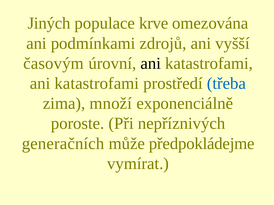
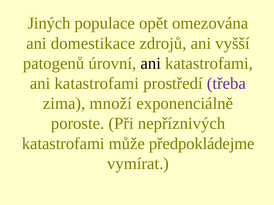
krve: krve -> opět (154, 23)
podmínkami: podmínkami -> domestikace (93, 43)
časovým: časovým -> patogenů (54, 64)
třeba colour: blue -> purple (226, 84)
generačních: generačních -> katastrofami (63, 144)
